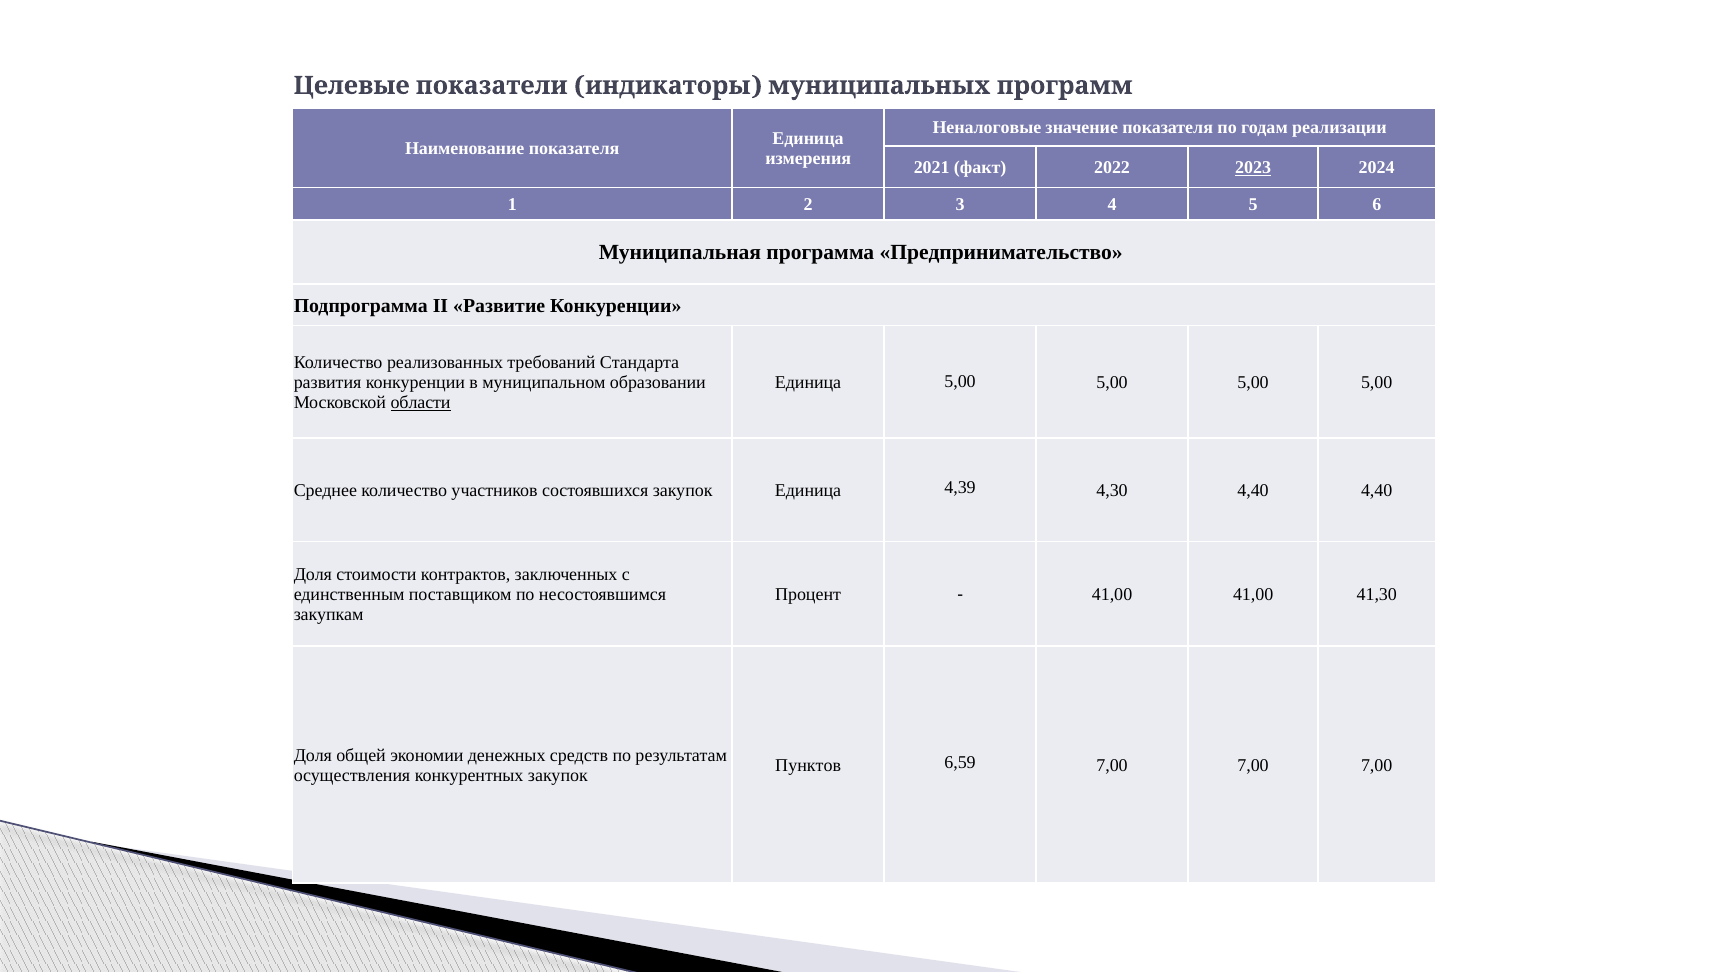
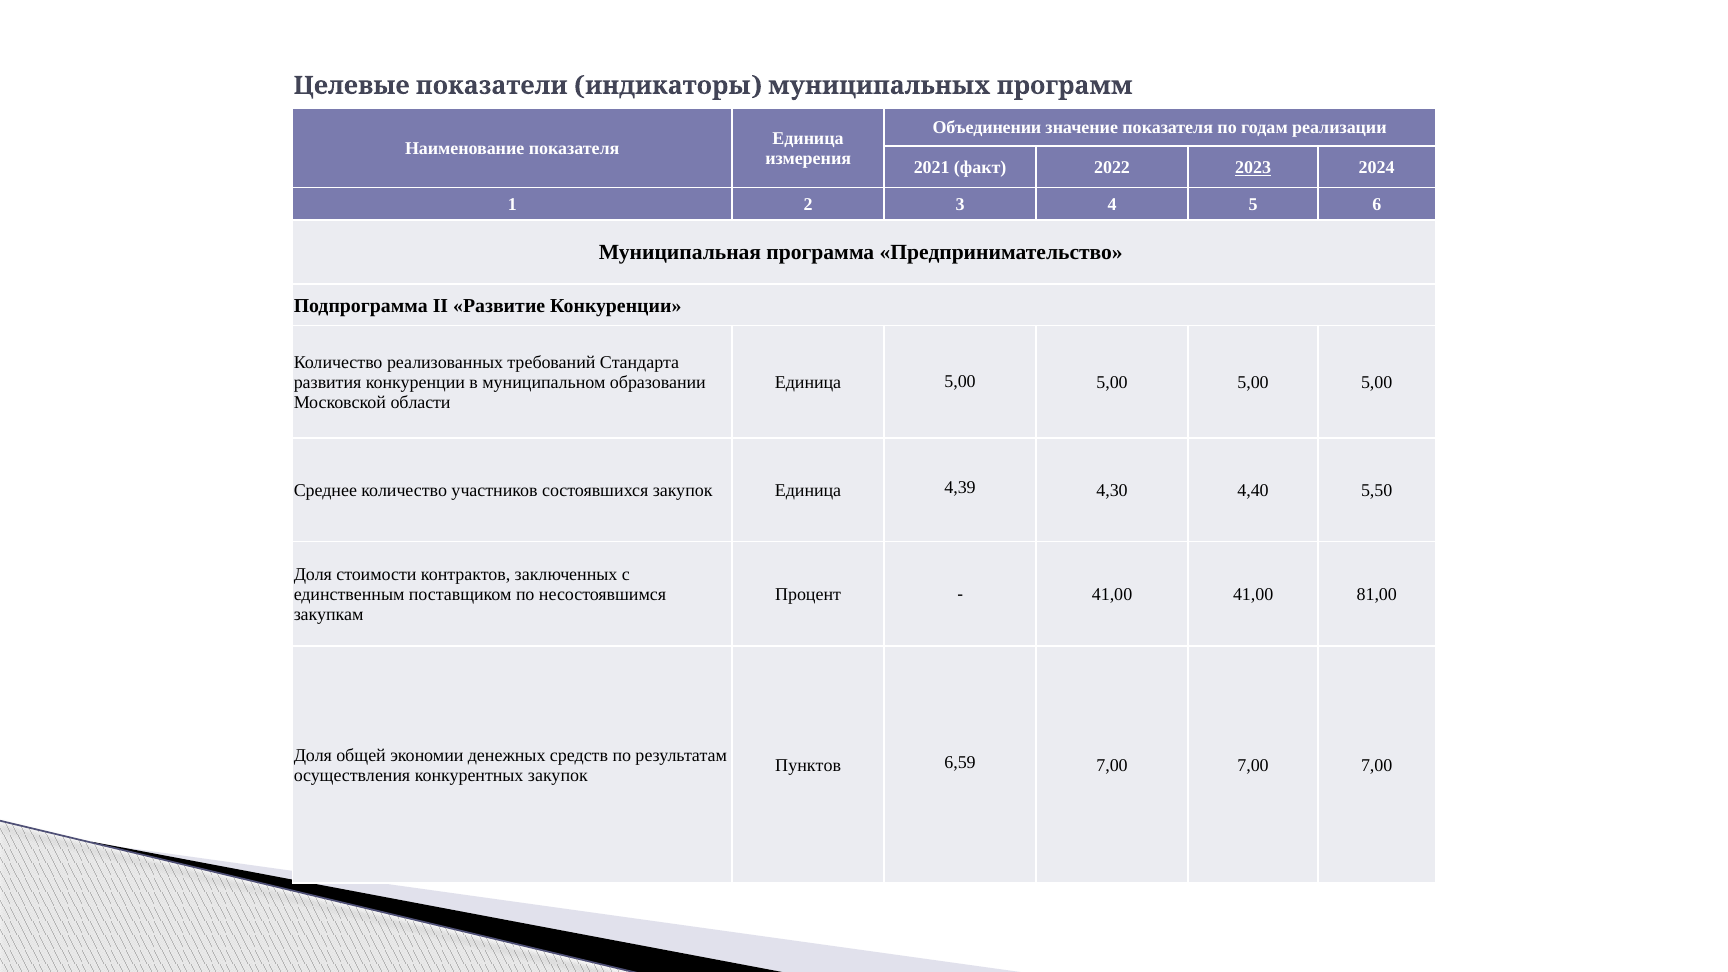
Неналоговые: Неналоговые -> Объединении (987, 128)
области underline: present -> none (421, 402)
4,40 4,40: 4,40 -> 5,50 (1377, 491)
41,30: 41,30 -> 81,00 (1377, 595)
